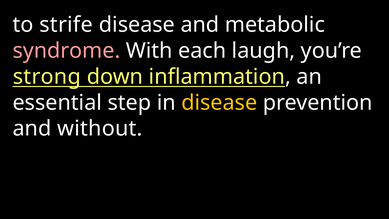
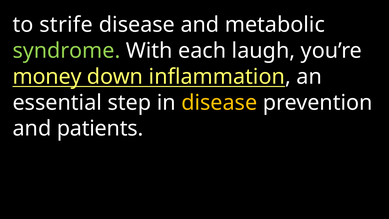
syndrome colour: pink -> light green (66, 51)
strong: strong -> money (47, 77)
without: without -> patients (100, 128)
